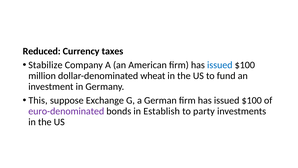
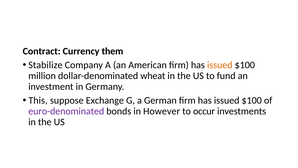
Reduced: Reduced -> Contract (42, 51)
taxes: taxes -> them (112, 51)
issued colour: blue -> orange (220, 65)
Establish: Establish -> However (162, 111)
party: party -> occur (204, 111)
